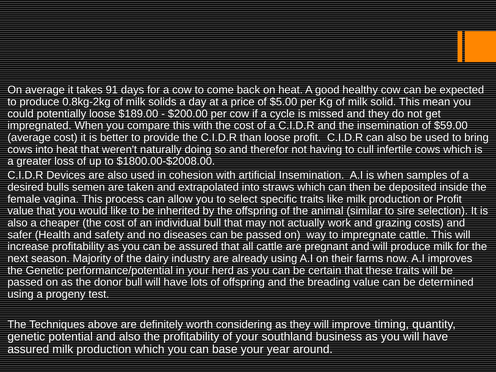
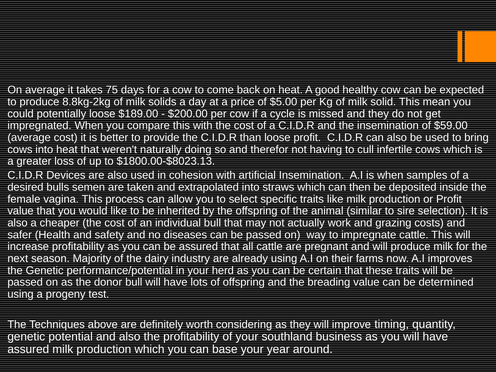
91: 91 -> 75 (112, 90)
0.8kg-2kg: 0.8kg-2kg -> 8.8kg-2kg (86, 102)
$1800.00-$2008.00: $1800.00-$2008.00 -> $1800.00-$8023.13 (166, 161)
